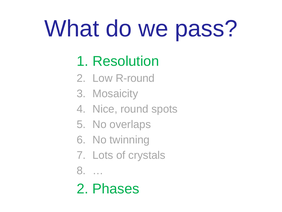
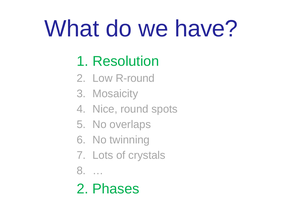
pass: pass -> have (206, 29)
